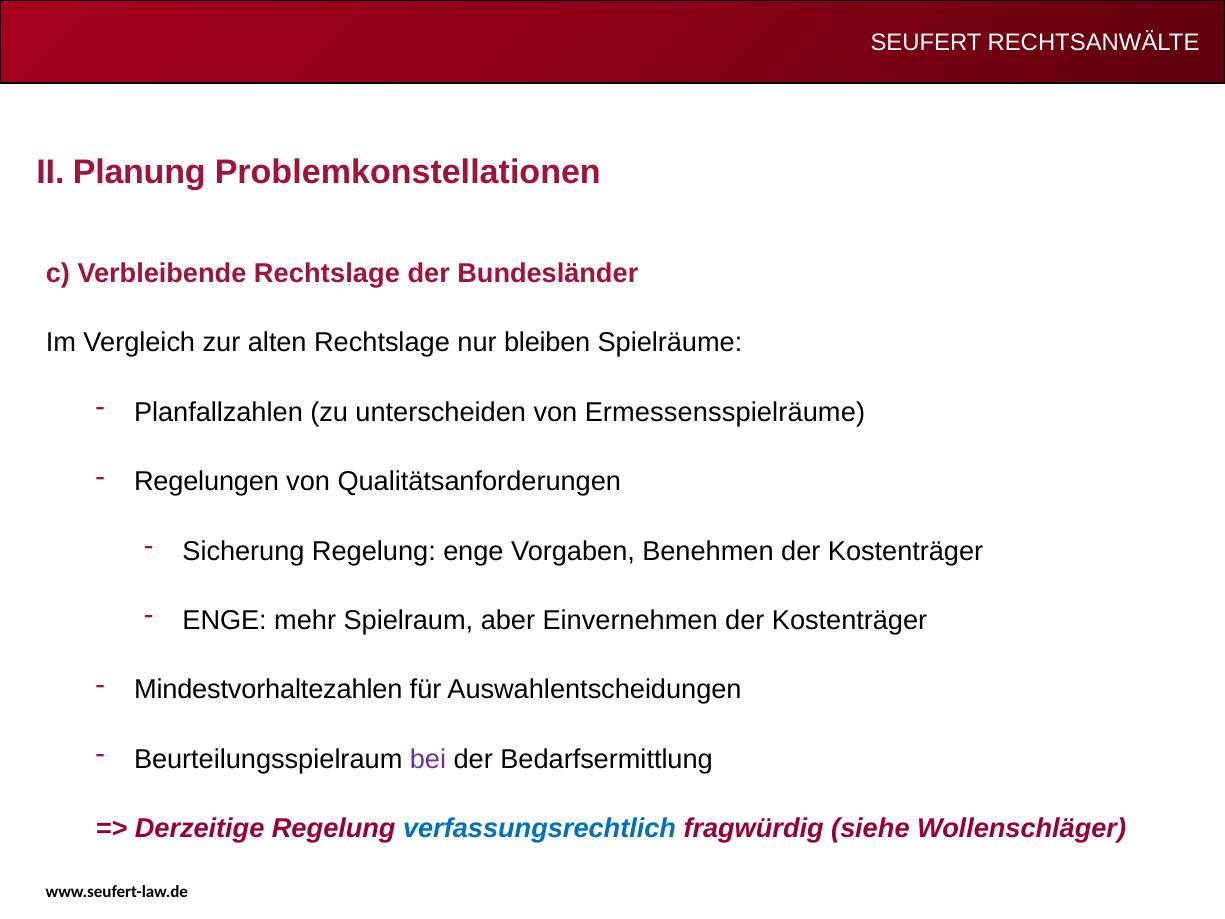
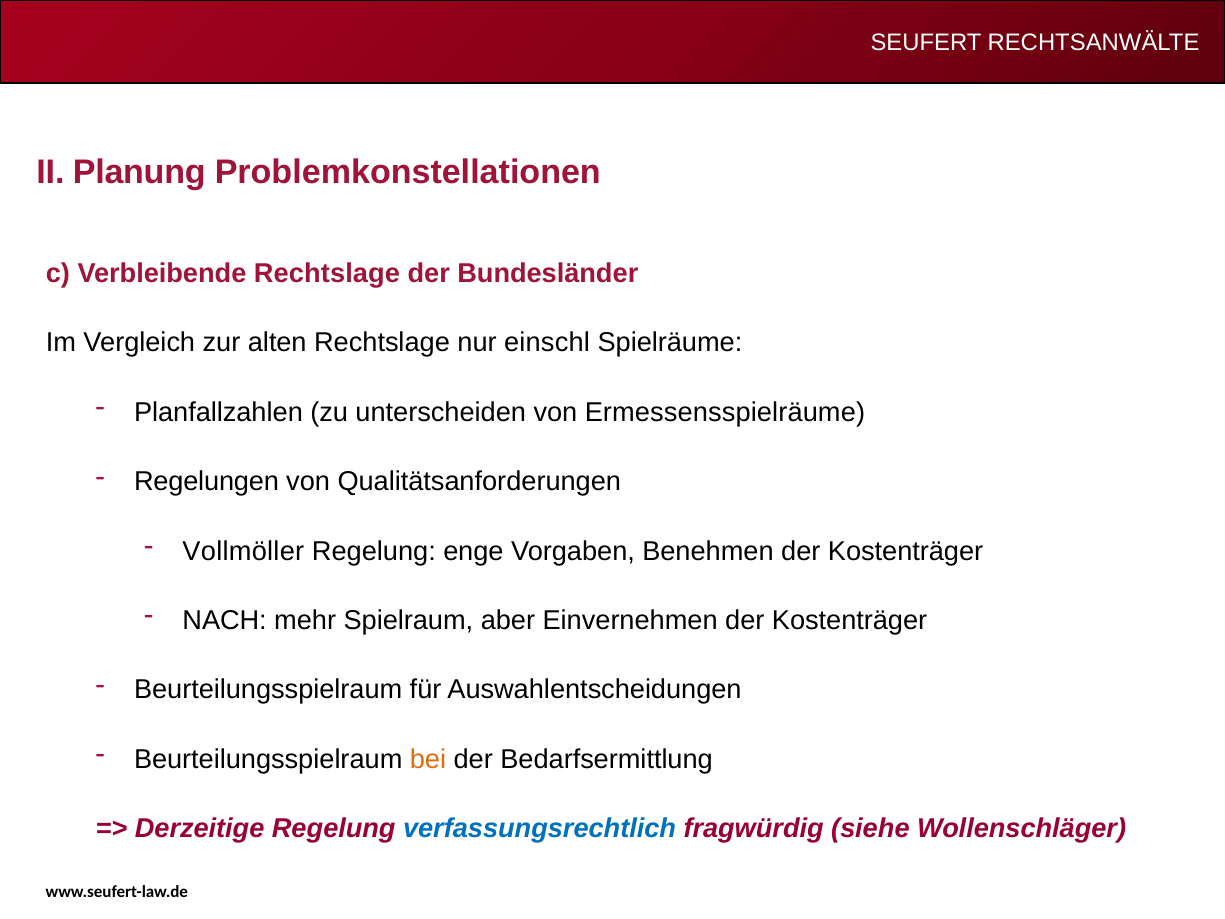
bleiben: bleiben -> einschl (547, 343)
Sicherung: Sicherung -> Vollmöller (243, 551)
ENGE: ENGE -> NACH (225, 620)
Mindestvorhaltezahlen: Mindestvorhaltezahlen -> Beurteilungsspielraum (268, 690)
bei colour: purple -> orange (428, 759)
